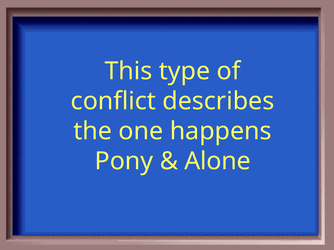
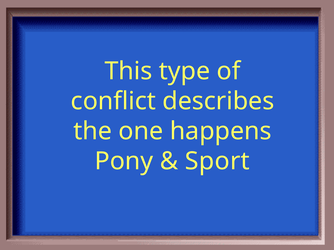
Alone: Alone -> Sport (217, 161)
